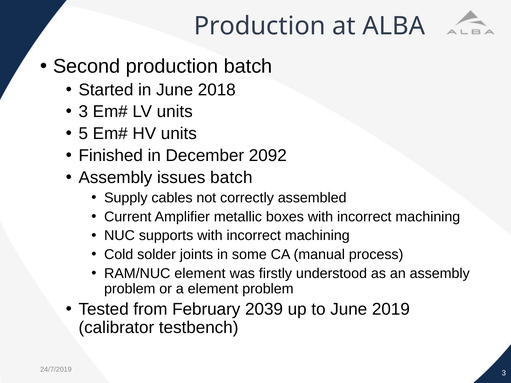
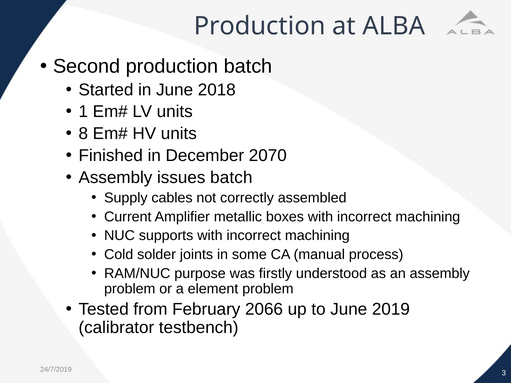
3: 3 -> 1 (83, 112)
5: 5 -> 8 (83, 134)
2092: 2092 -> 2070 (268, 156)
RAM/NUC element: element -> purpose (200, 274)
2039: 2039 -> 2066 (264, 309)
